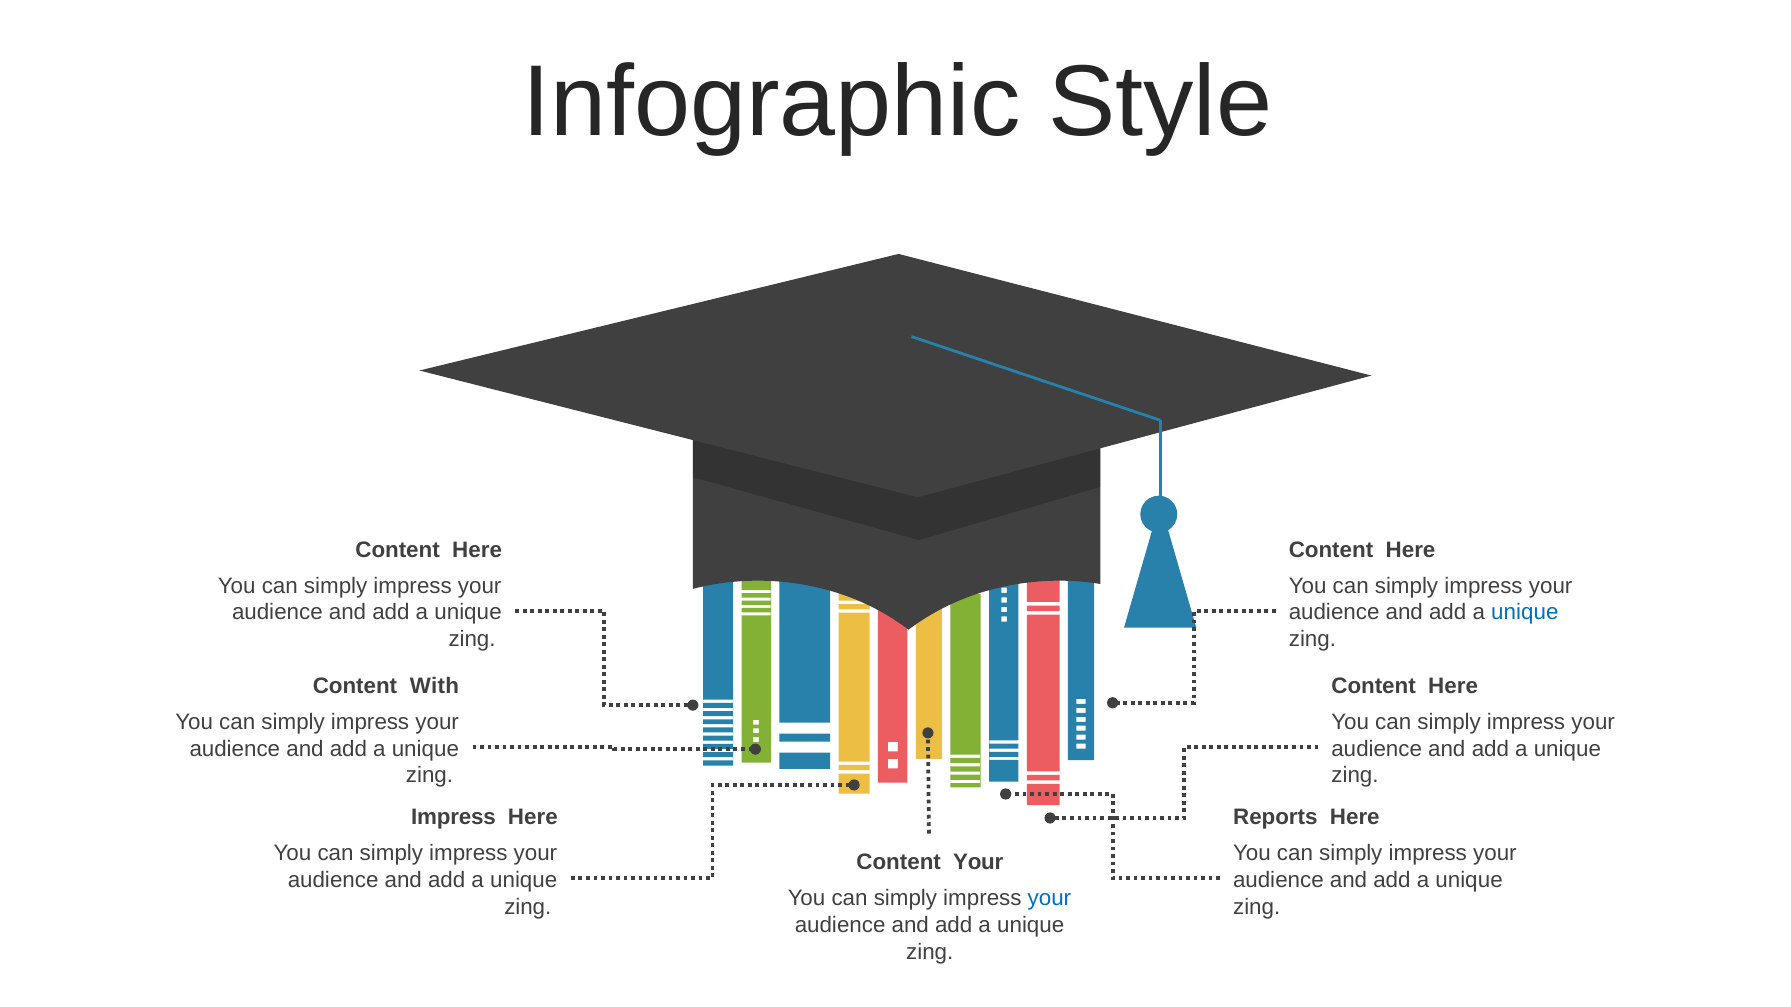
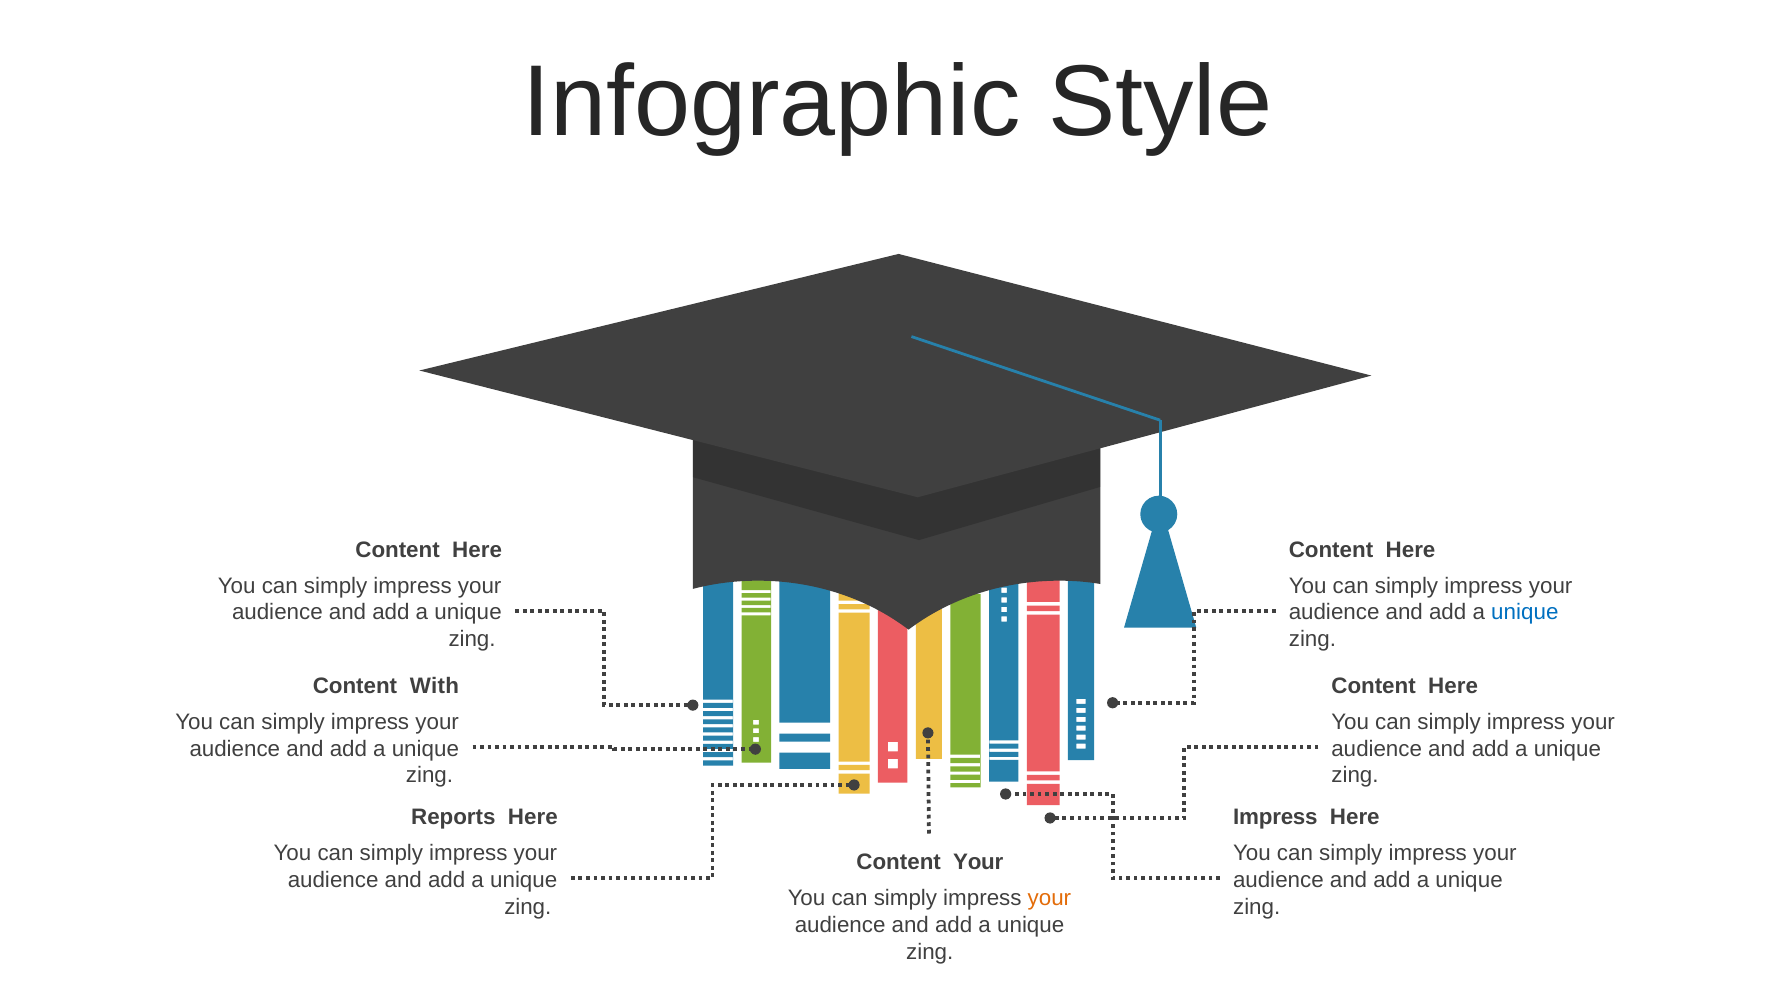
Impress: Impress -> Reports (453, 817)
Reports: Reports -> Impress (1275, 817)
your colour: blue -> orange (1049, 899)
